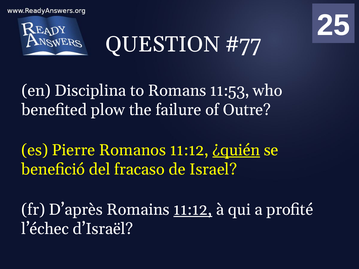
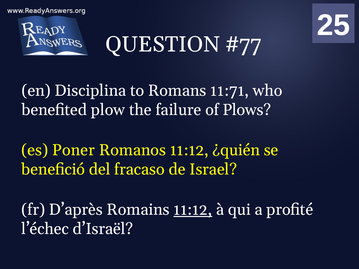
11:53: 11:53 -> 11:71 (230, 91)
Outre: Outre -> Plows (247, 110)
Pierre: Pierre -> Poner (74, 150)
¿quién underline: present -> none (236, 150)
